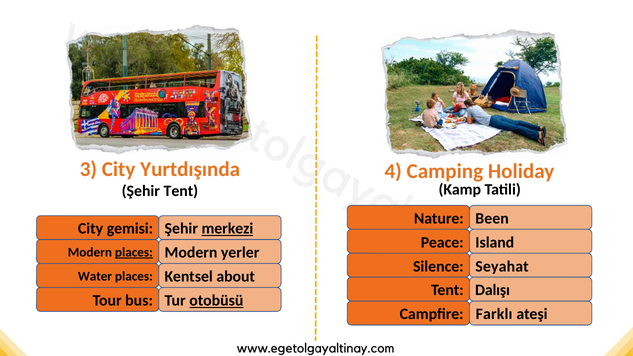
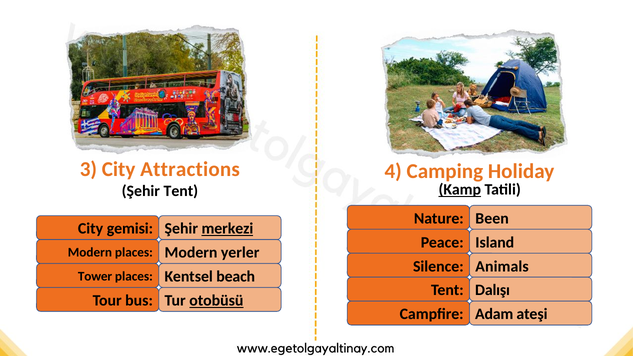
Yurtdışında: Yurtdışında -> Attractions (190, 169)
Kamp underline: none -> present (460, 190)
places underline: present -> none (134, 253)
Seyahat: Seyahat -> Animals (502, 266)
Water: Water -> Tower (95, 276)
about: about -> beach (236, 277)
Farklı: Farklı -> Adam (494, 314)
